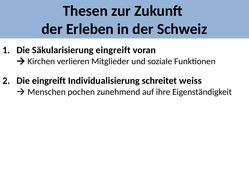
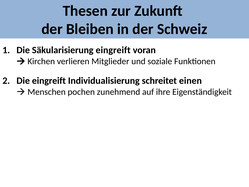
Erleben: Erleben -> Bleiben (90, 29)
weiss: weiss -> einen (190, 81)
